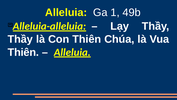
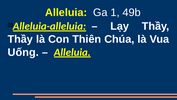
Thiên: Thiên -> Uống (23, 52)
